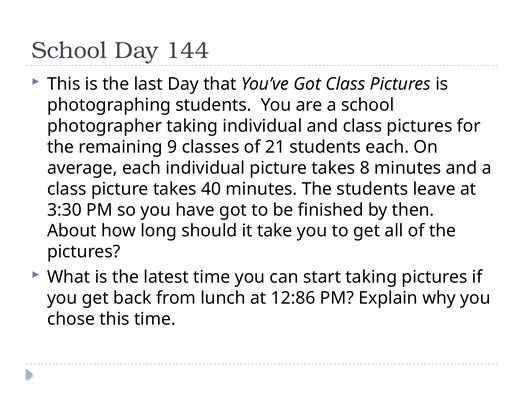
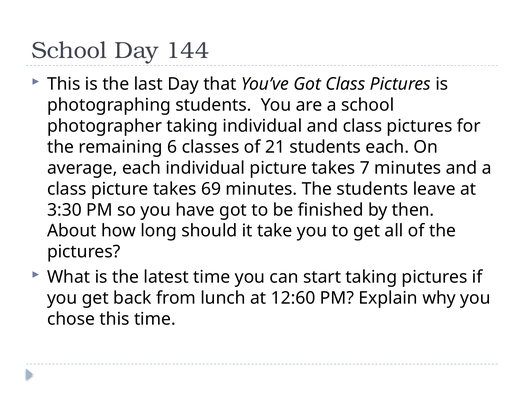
9: 9 -> 6 (172, 147)
8: 8 -> 7 (365, 168)
40: 40 -> 69 (211, 189)
12:86: 12:86 -> 12:60 (293, 298)
